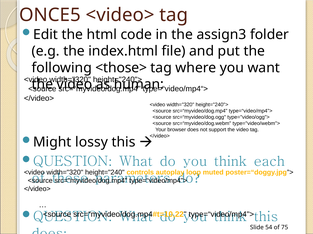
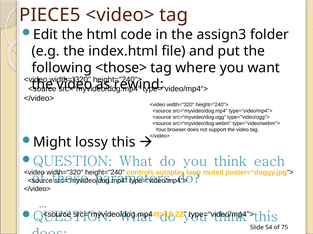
ONCE5: ONCE5 -> PIECE5 (50, 15)
human: human -> rewind (139, 85)
